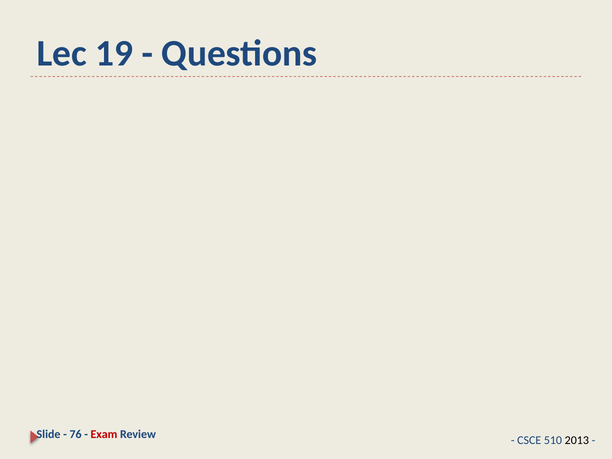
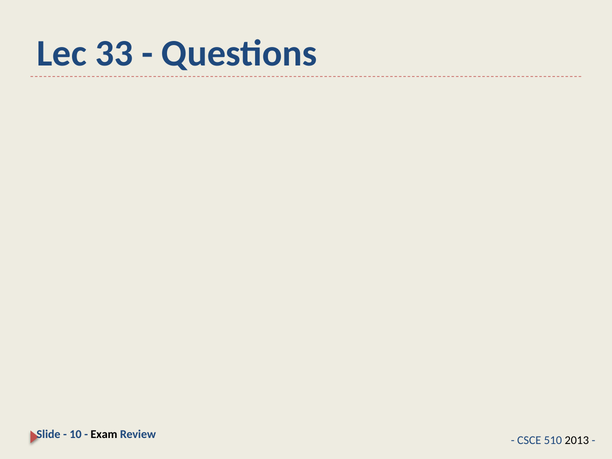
19: 19 -> 33 (114, 54)
76: 76 -> 10 (76, 434)
Exam colour: red -> black (104, 434)
